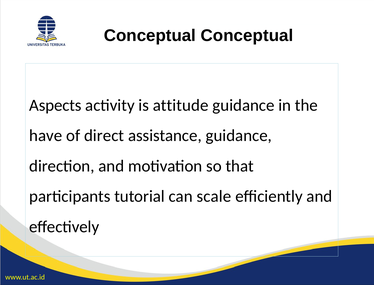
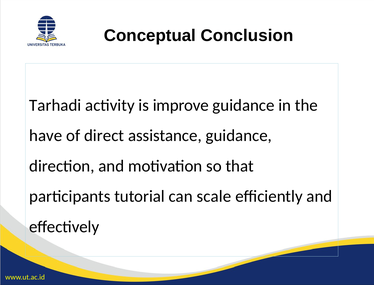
Conceptual Conceptual: Conceptual -> Conclusion (247, 36)
Aspects: Aspects -> Tarhadi (55, 105)
attitude: attitude -> improve (181, 105)
